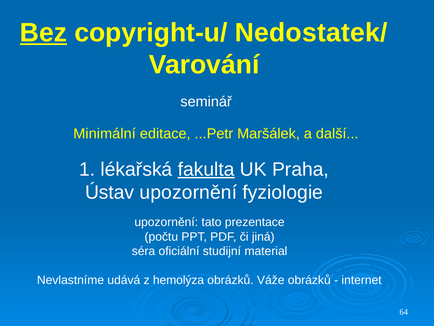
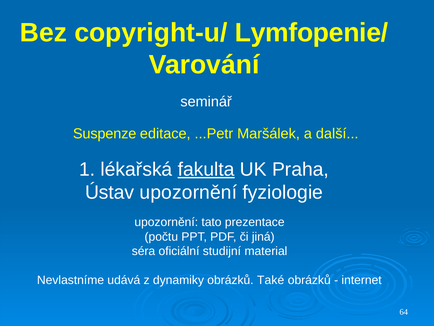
Bez underline: present -> none (43, 33)
Nedostatek/: Nedostatek/ -> Lymfopenie/ (311, 33)
Minimální: Minimální -> Suspenze (105, 133)
hemolýza: hemolýza -> dynamiky (178, 280)
Váže: Váže -> Také (271, 280)
